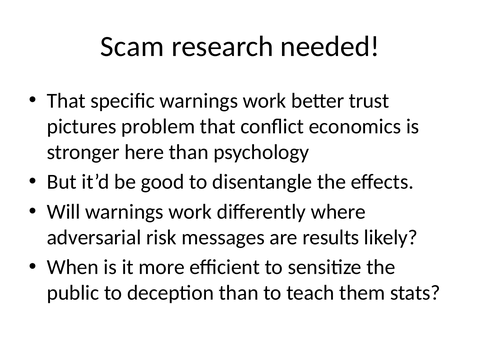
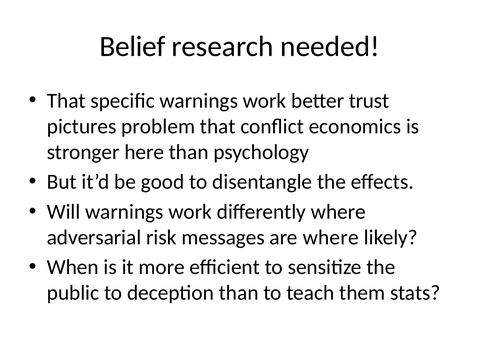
Scam: Scam -> Belief (133, 46)
are results: results -> where (331, 237)
